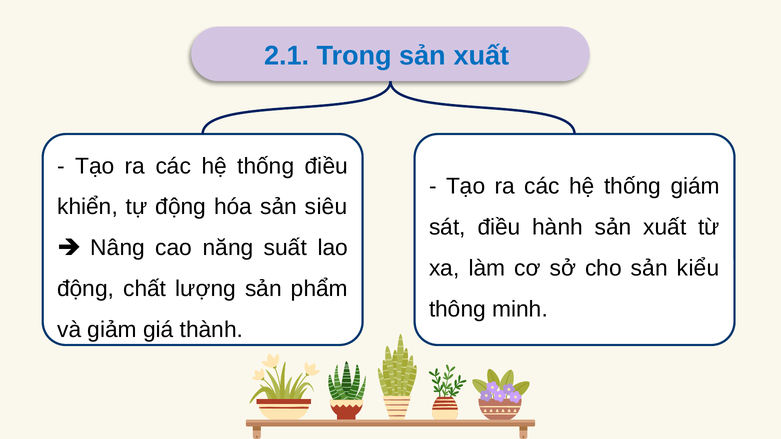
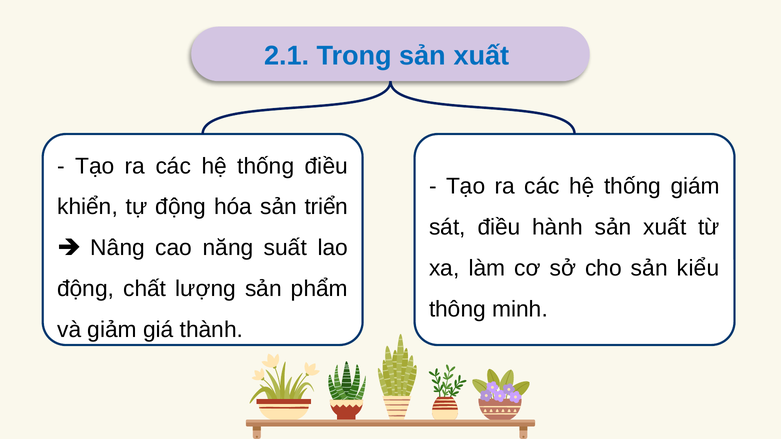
siêu: siêu -> triển (326, 207)
